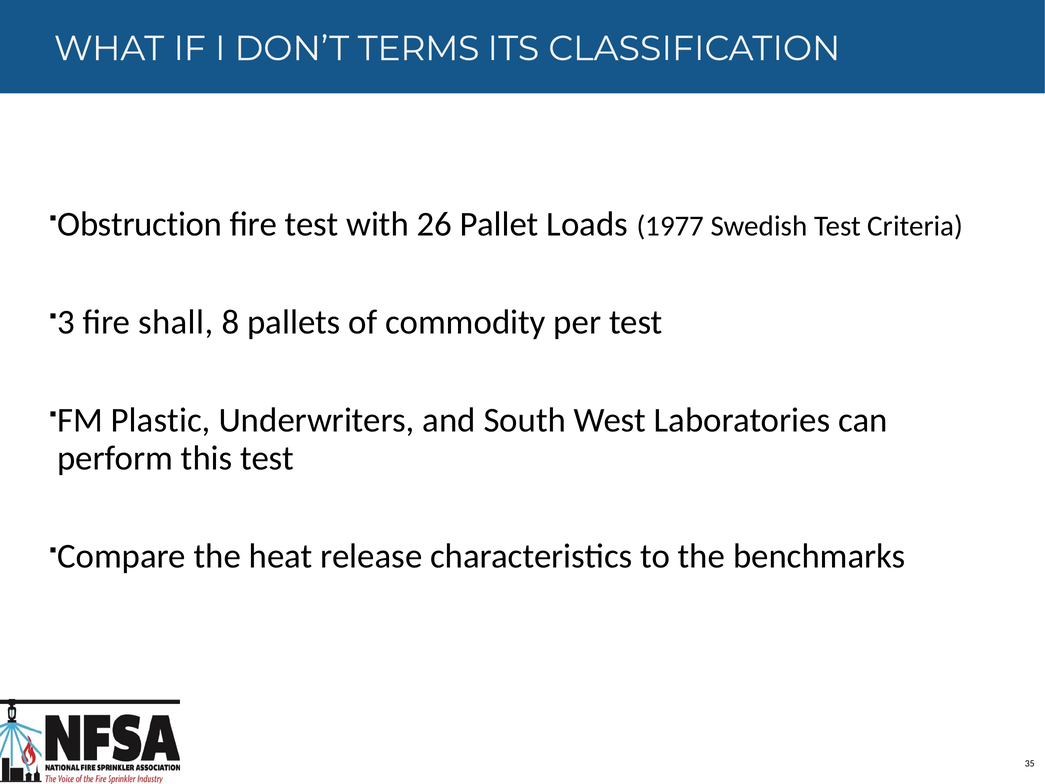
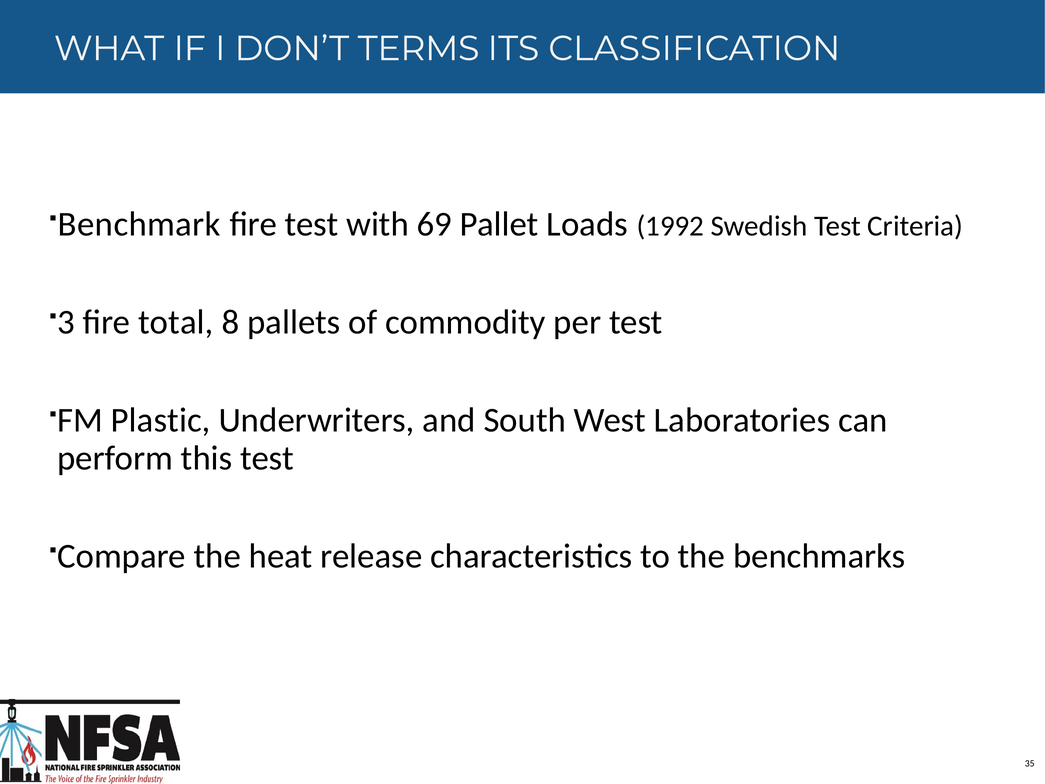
Obstruction: Obstruction -> Benchmark (139, 224)
26: 26 -> 69 (434, 224)
1977: 1977 -> 1992 (670, 226)
shall: shall -> total (176, 322)
